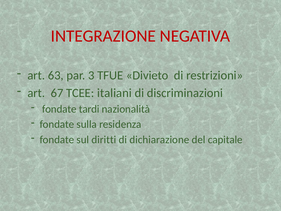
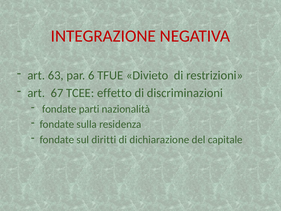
3: 3 -> 6 (91, 75)
italiani: italiani -> effetto (114, 93)
tardi: tardi -> parti (89, 109)
